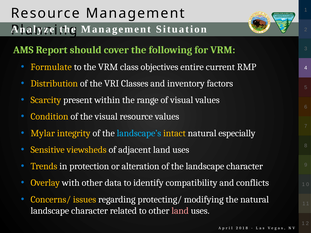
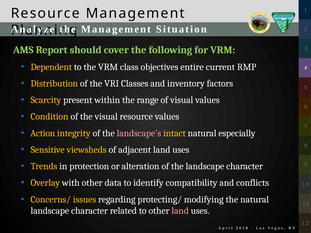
Formulate: Formulate -> Dependent (51, 67)
Mylar: Mylar -> Action (43, 133)
landscape’s colour: light blue -> pink (139, 133)
